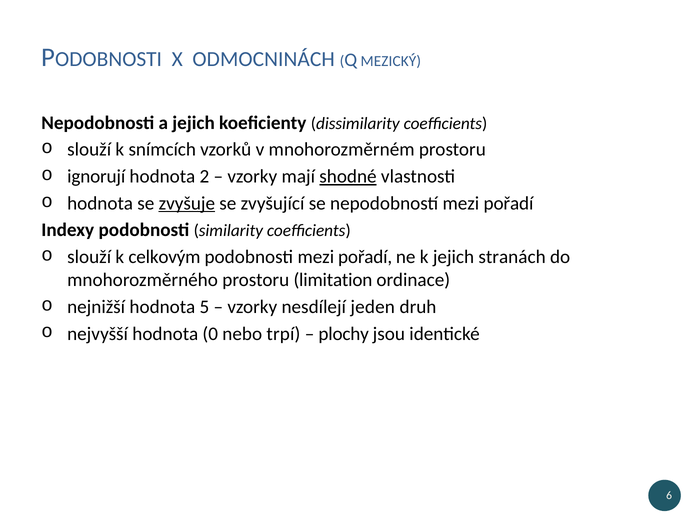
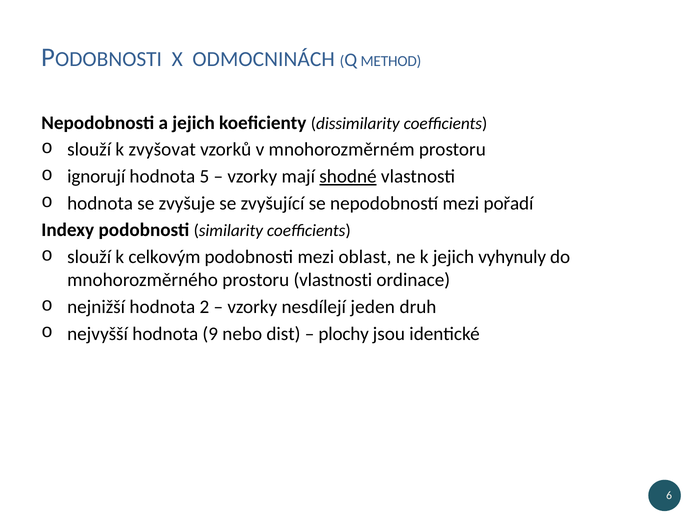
MEZICKÝ: MEZICKÝ -> METHOD (391, 61)
snímcích: snímcích -> zvyšovat (162, 150)
2: 2 -> 5 (204, 176)
zvyšuje underline: present -> none (187, 203)
podobnosti mezi pořadí: pořadí -> oblast (365, 257)
stranách: stranách -> vyhynuly (512, 257)
prostoru limitation: limitation -> vlastnosti (333, 280)
5: 5 -> 2 (204, 307)
0: 0 -> 9 (210, 334)
trpí: trpí -> dist (283, 334)
